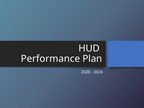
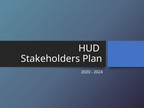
Performance: Performance -> Stakeholders (50, 59)
